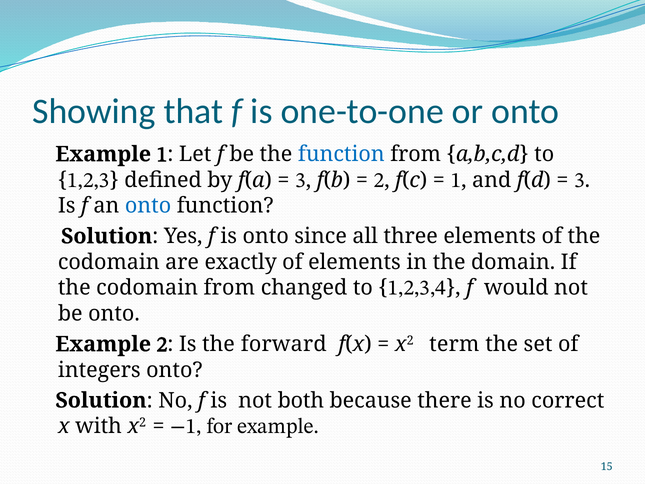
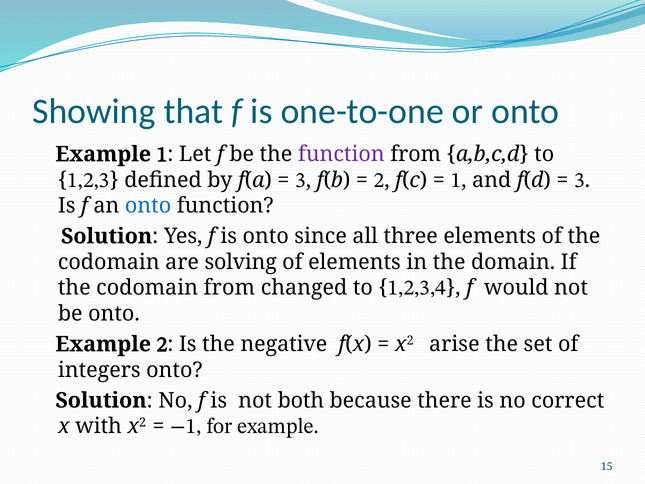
function colour: blue -> purple (341, 154)
exactly: exactly -> solving (241, 262)
forward: forward -> negative (284, 344)
term: term -> arise (454, 344)
